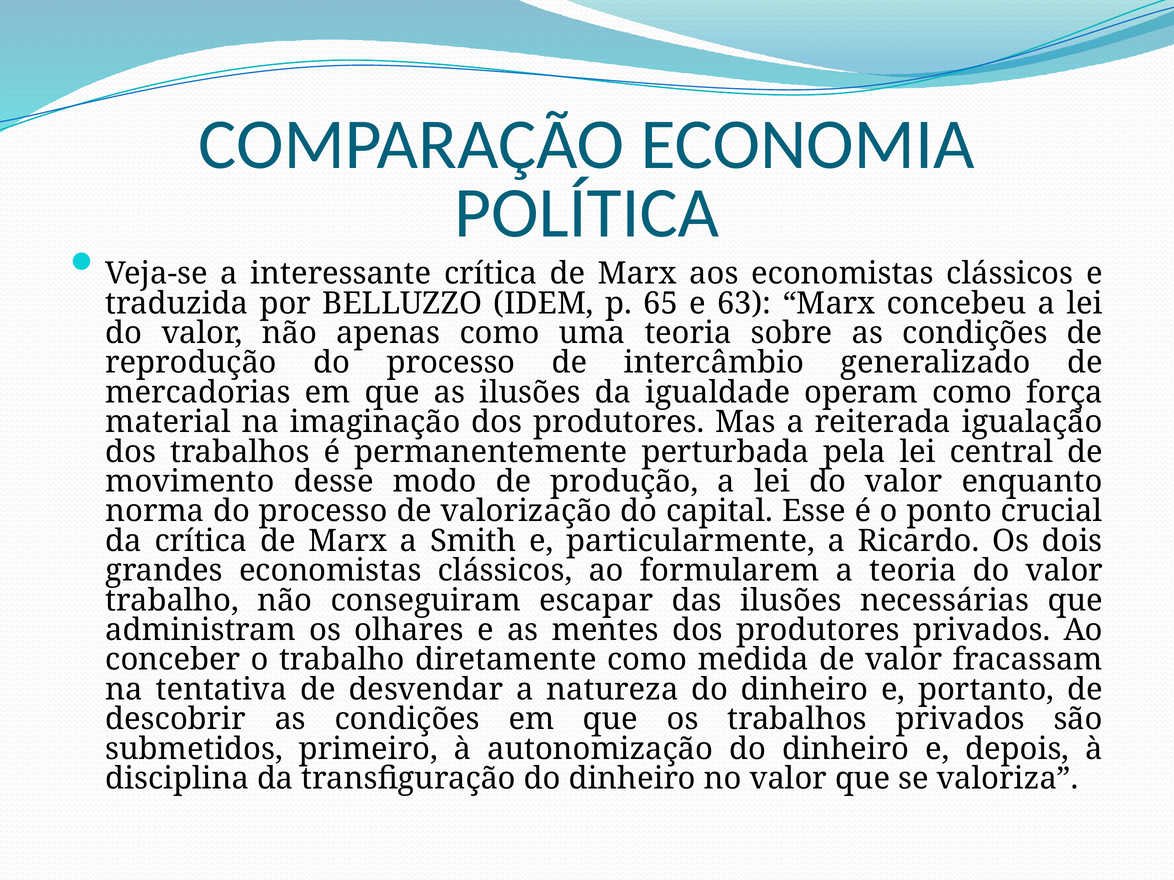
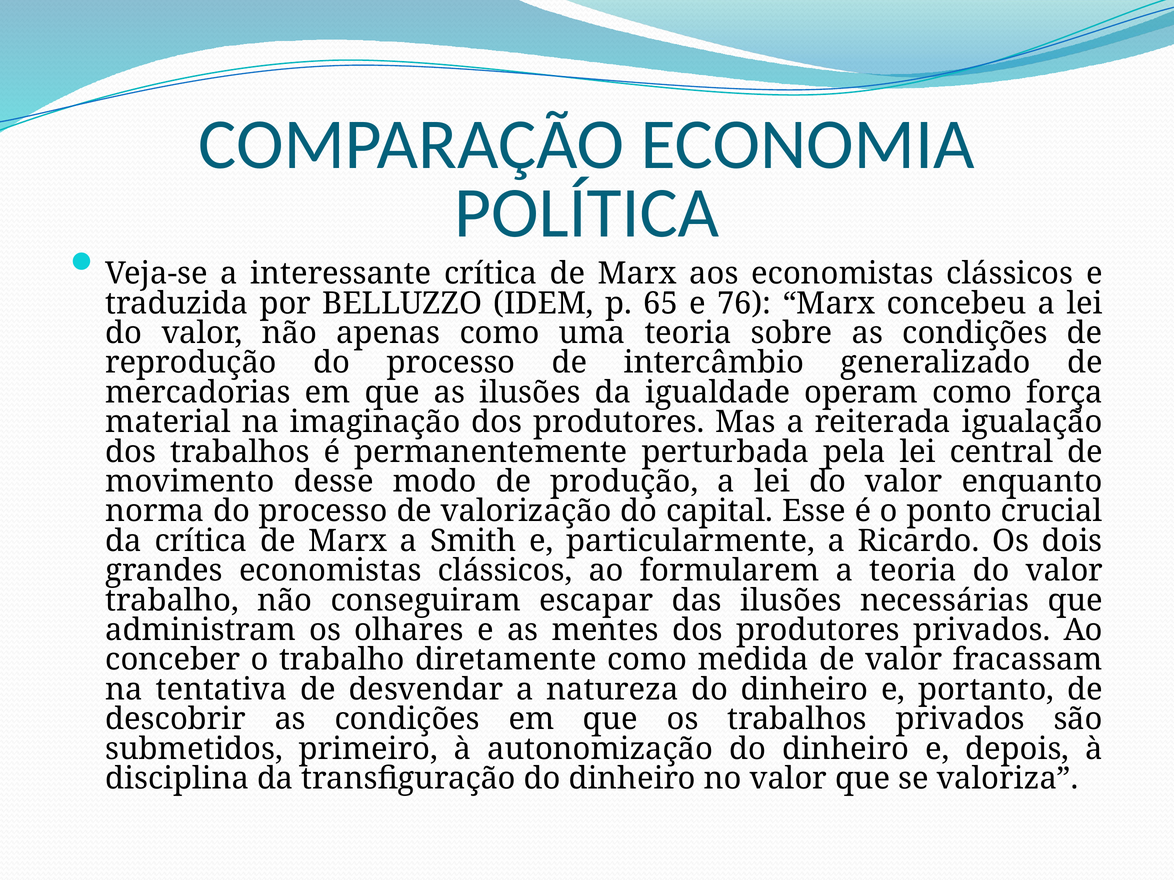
63: 63 -> 76 (744, 303)
